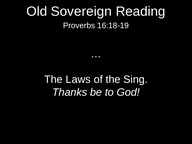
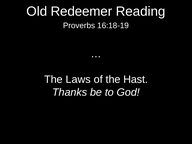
Sovereign: Sovereign -> Redeemer (81, 11)
Sing: Sing -> Hast (136, 79)
